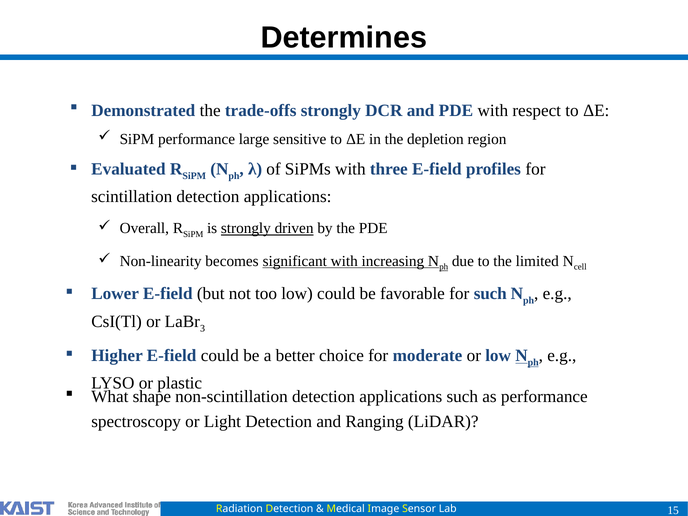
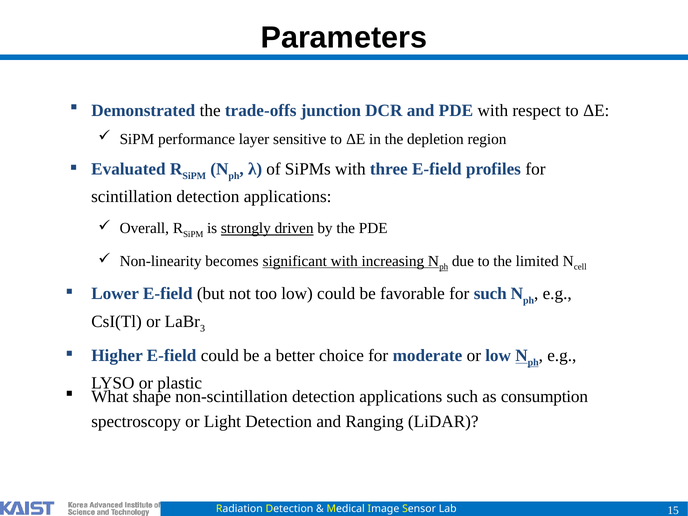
Determines: Determines -> Parameters (344, 38)
trade-offs strongly: strongly -> junction (331, 110)
large: large -> layer (254, 139)
as performance: performance -> consumption (544, 397)
